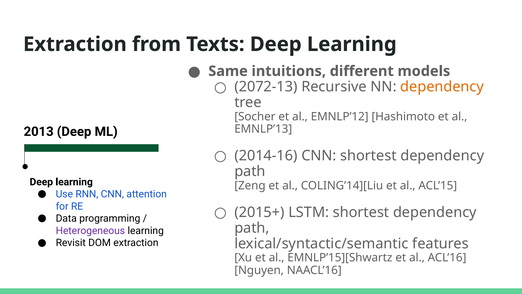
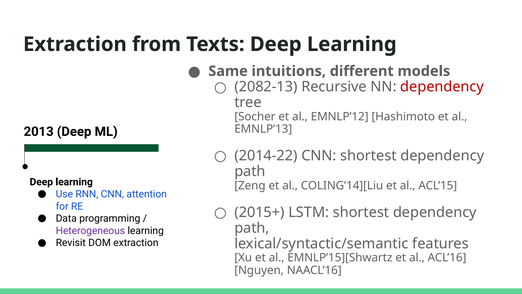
2072-13: 2072-13 -> 2082-13 (266, 87)
dependency colour: orange -> red (442, 87)
2014-16: 2014-16 -> 2014-22 (266, 156)
